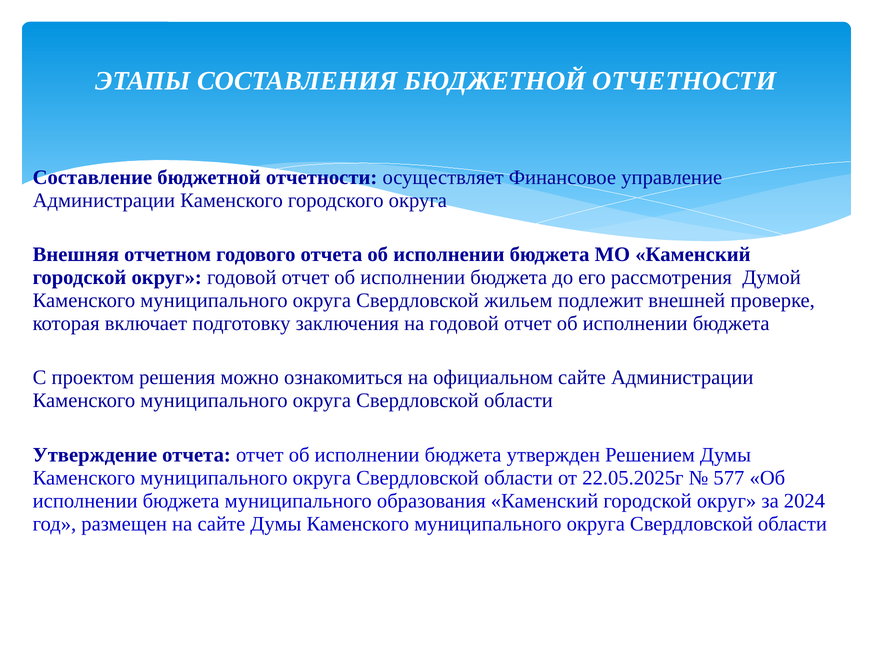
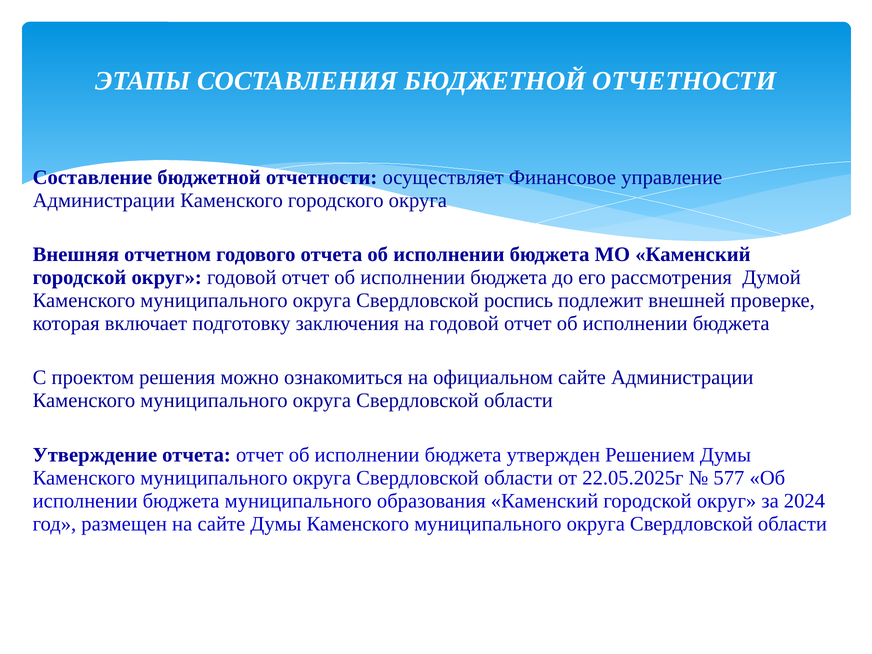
жильем: жильем -> роспись (519, 301)
